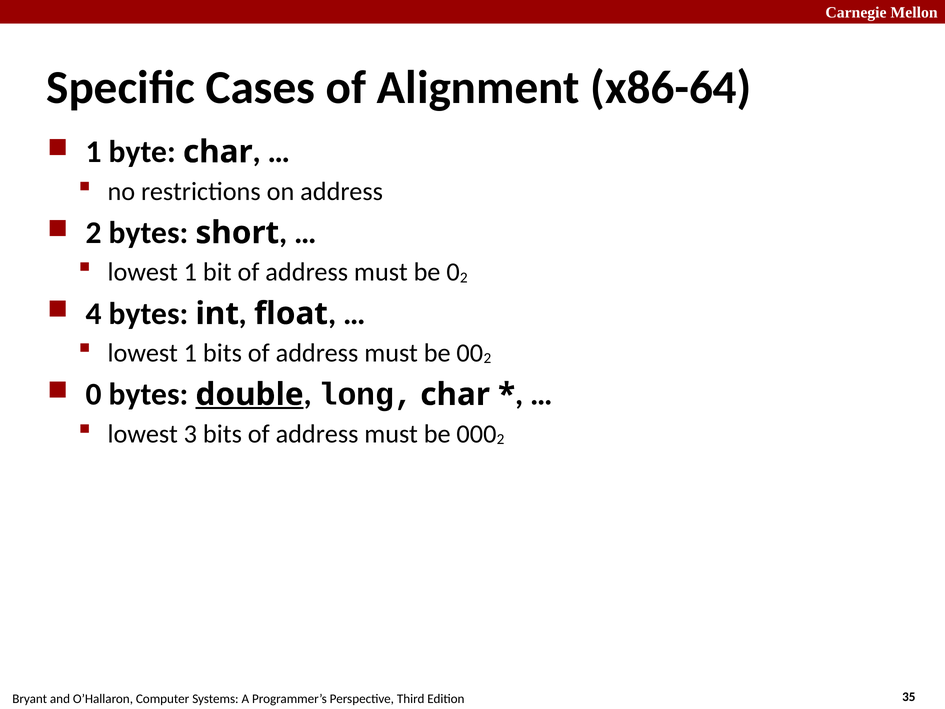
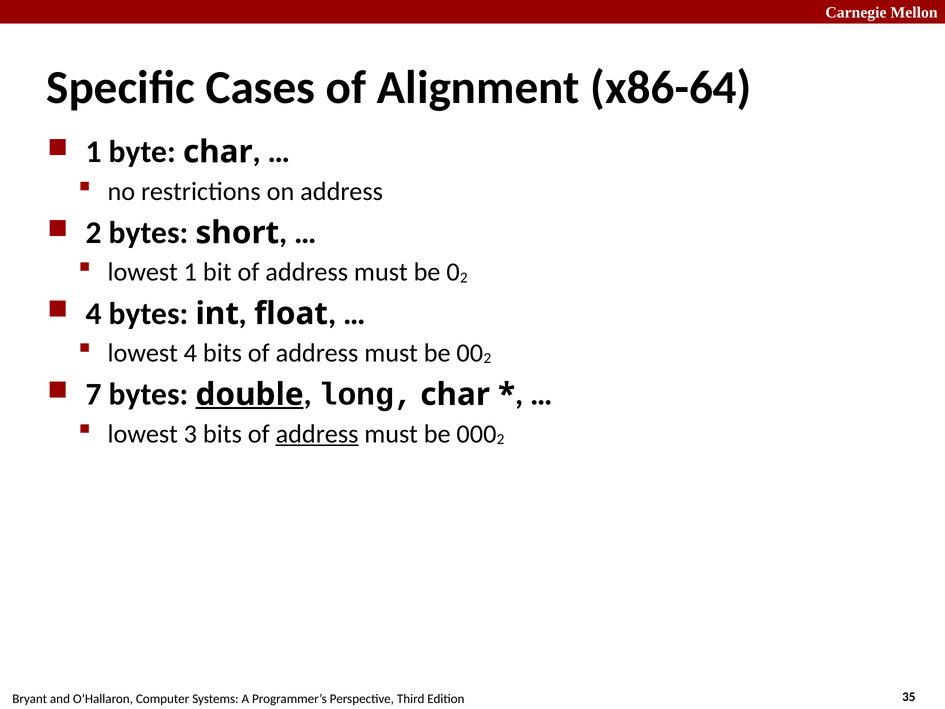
1: 1 -> 4 (190, 353)
0: 0 -> 7 (94, 394)
address underline: none -> present (317, 434)
